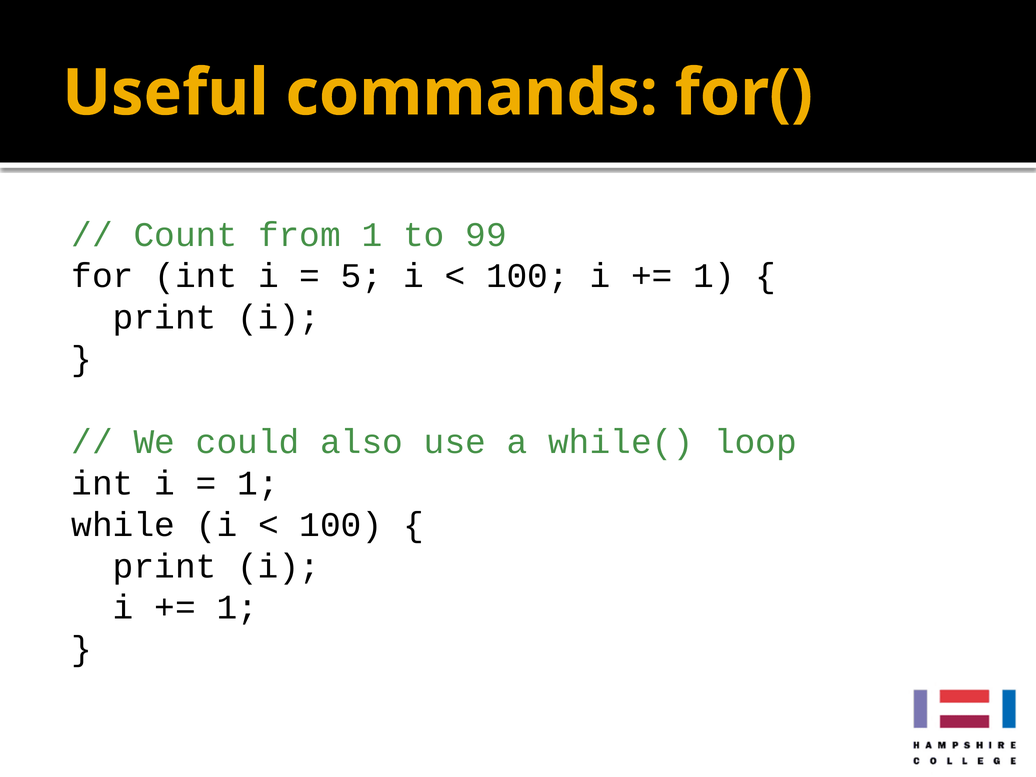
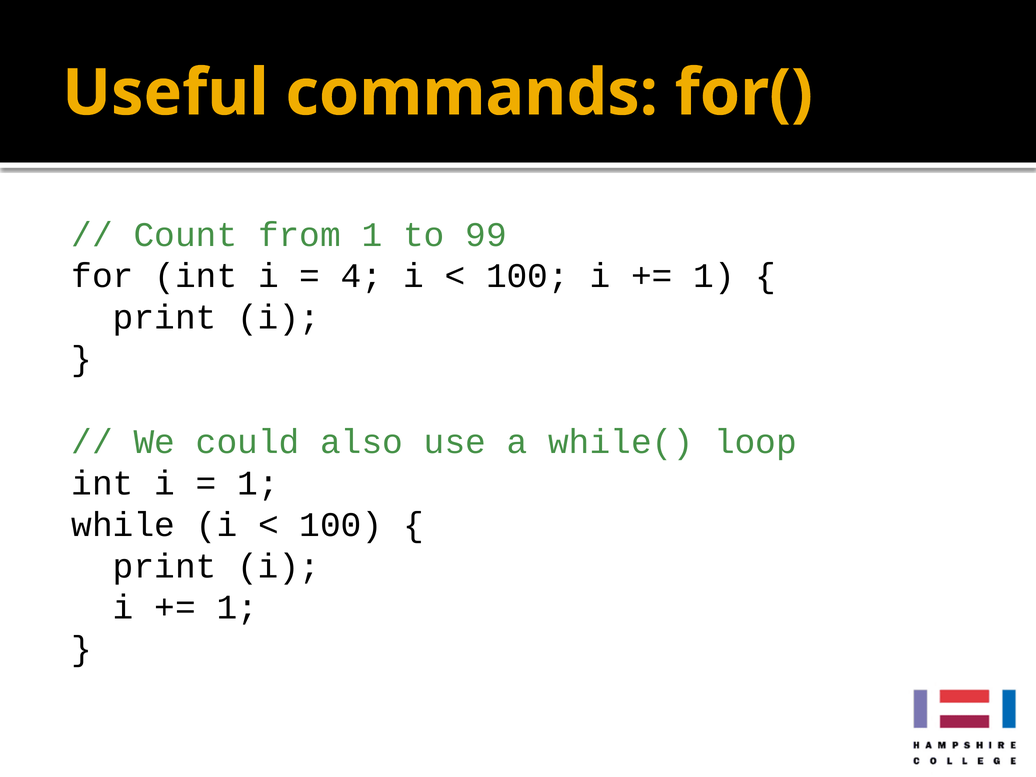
5: 5 -> 4 (362, 276)
